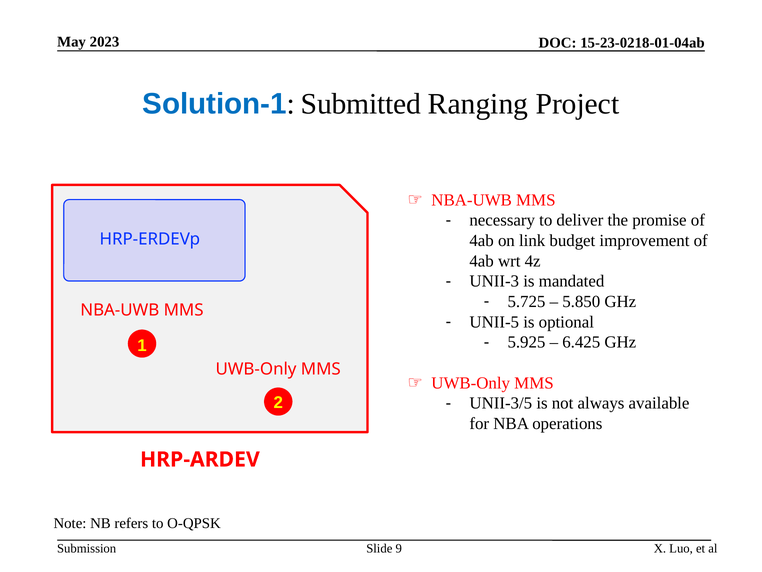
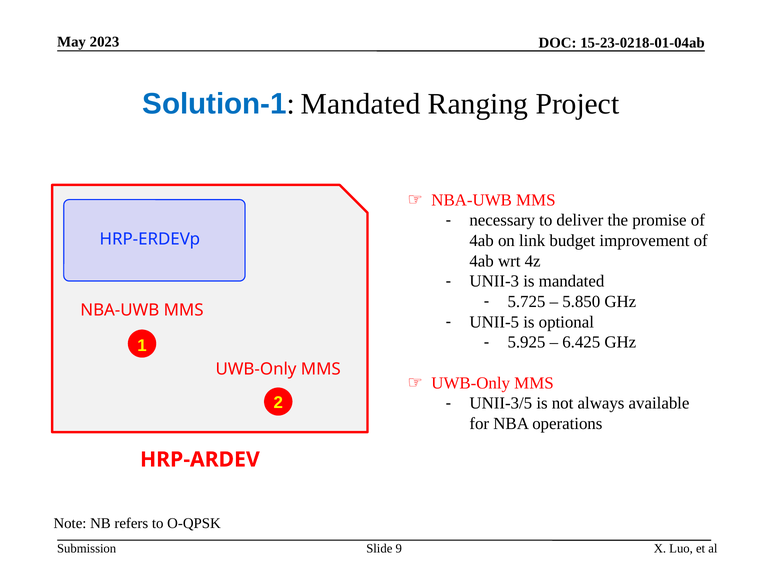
Solution-1 Submitted: Submitted -> Mandated (361, 104)
